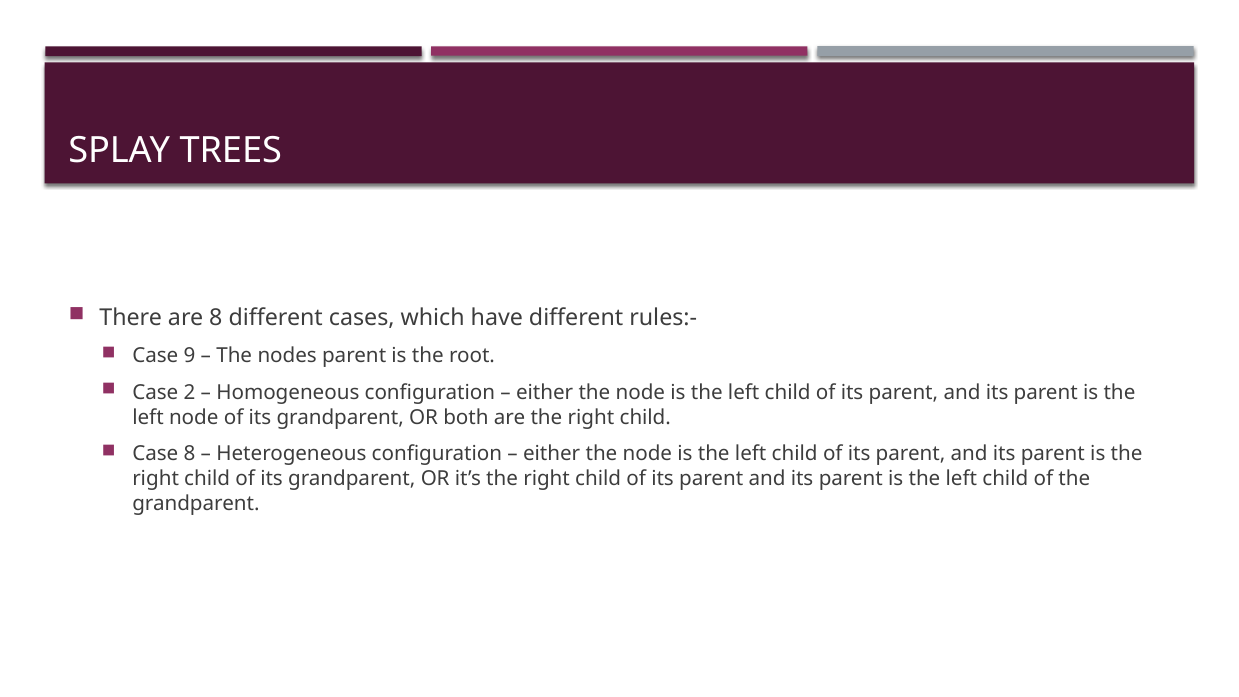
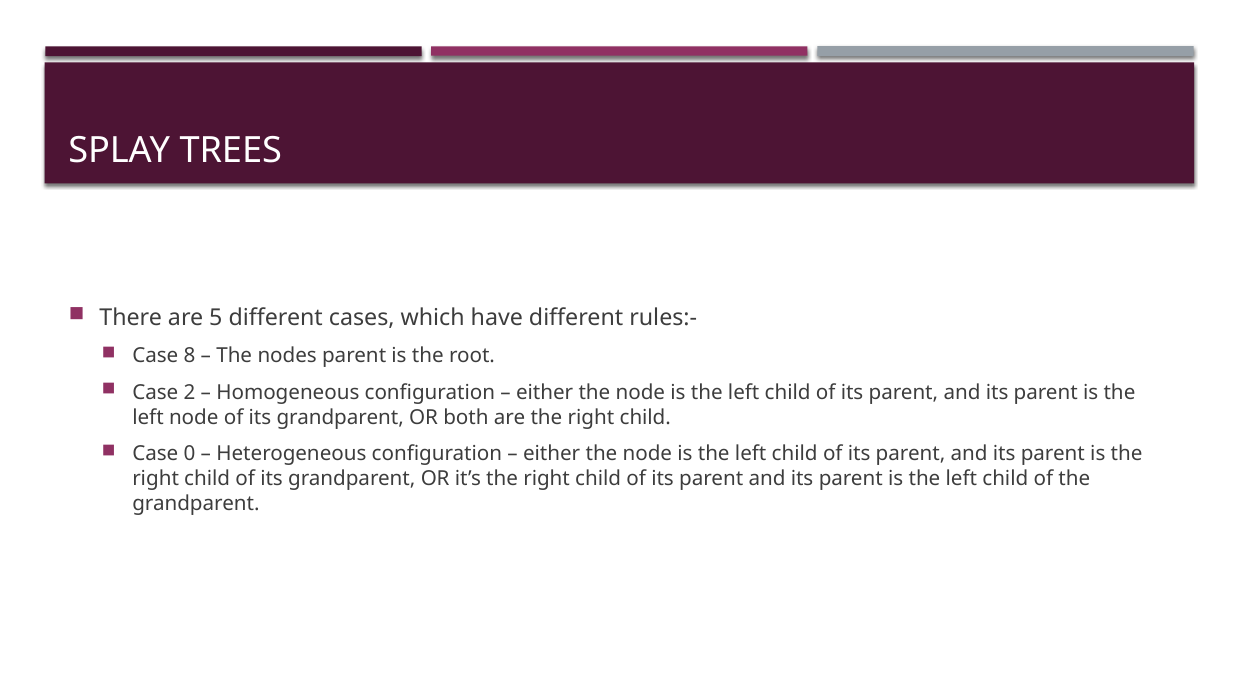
are 8: 8 -> 5 (216, 318)
9: 9 -> 8 (189, 356)
Case 8: 8 -> 0 (189, 454)
